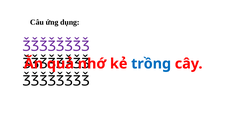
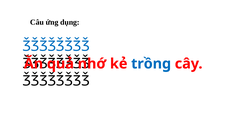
ǮǮǮǮǮǮǮǮ colour: purple -> blue (56, 46)
